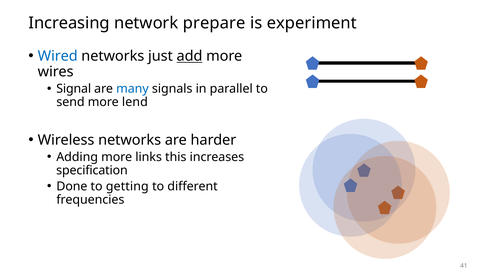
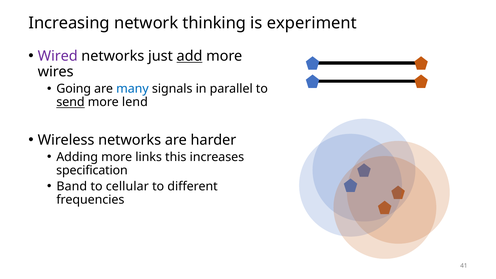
prepare: prepare -> thinking (214, 23)
Wired colour: blue -> purple (58, 56)
Signal: Signal -> Going (74, 89)
send underline: none -> present (70, 102)
Done: Done -> Band (72, 186)
getting: getting -> cellular (127, 186)
